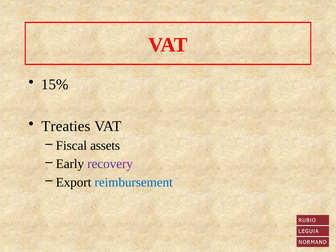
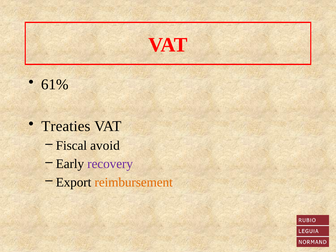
15%: 15% -> 61% (55, 84)
assets: assets -> avoid (105, 146)
reimbursement colour: blue -> orange (134, 182)
